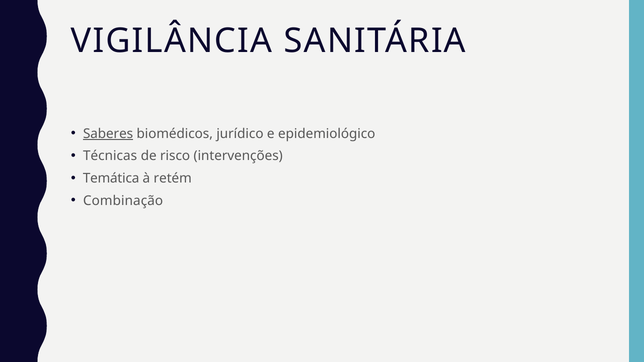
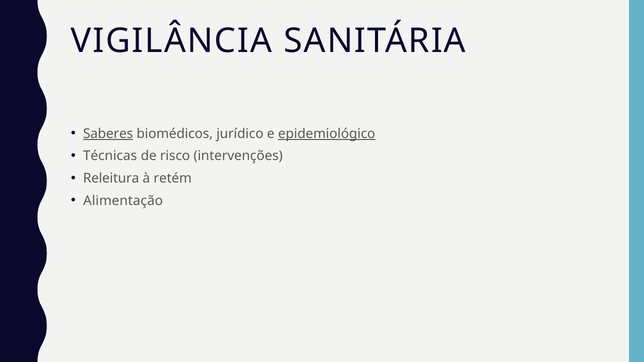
epidemiológico underline: none -> present (327, 134)
Temática: Temática -> Releitura (111, 179)
Combinação: Combinação -> Alimentação (123, 201)
